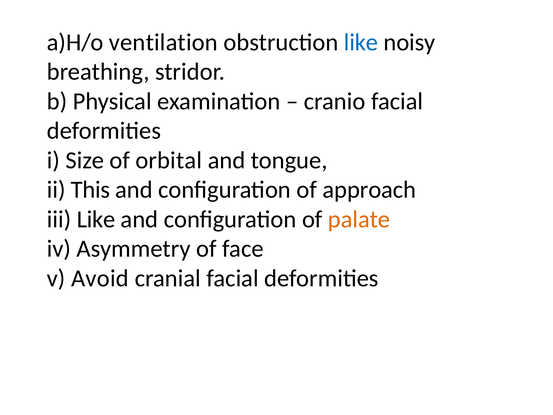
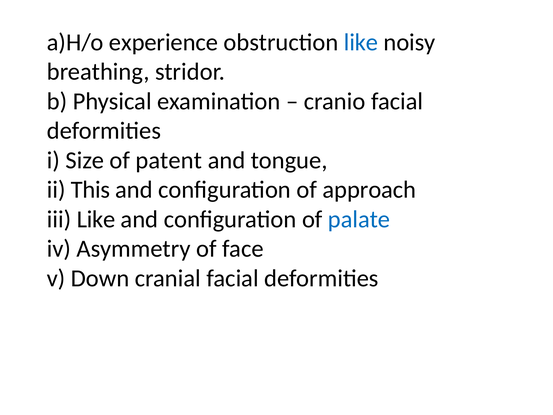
ventilation: ventilation -> experience (164, 42)
orbital: orbital -> patent (169, 160)
palate colour: orange -> blue (359, 219)
Avoid: Avoid -> Down (100, 278)
